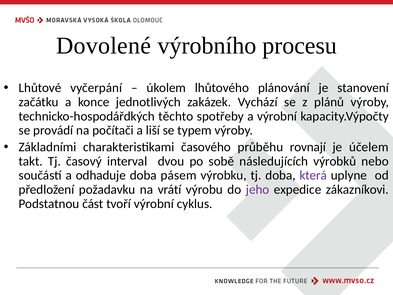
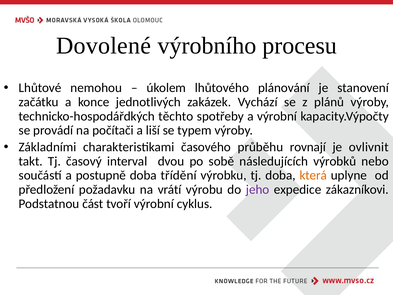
vyčerpání: vyčerpání -> nemohou (96, 88)
účelem: účelem -> ovlivnit (369, 147)
odhaduje: odhaduje -> postupně (101, 175)
pásem: pásem -> třídění (179, 175)
která colour: purple -> orange (313, 175)
